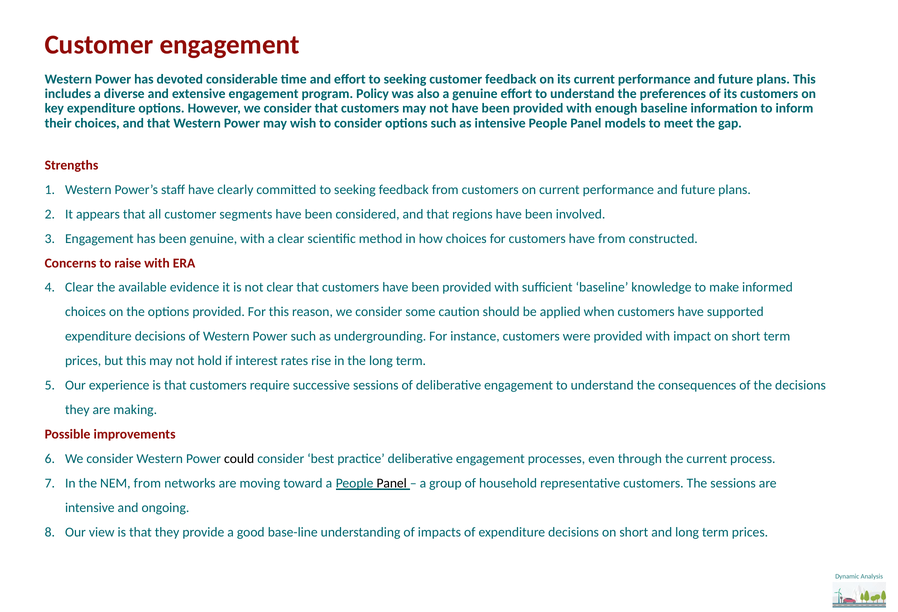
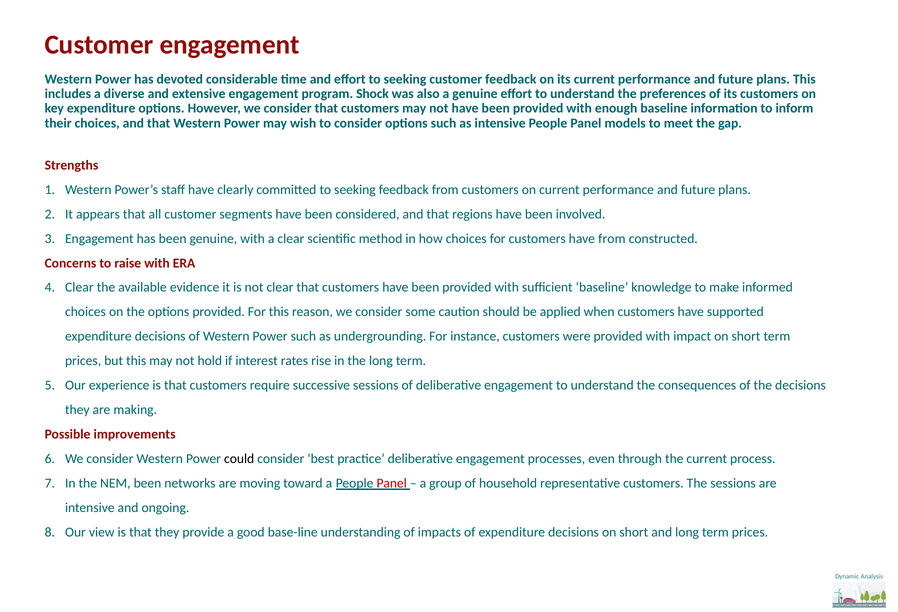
Policy: Policy -> Shock (373, 94)
NEM from: from -> been (147, 484)
Panel colour: black -> red (392, 484)
